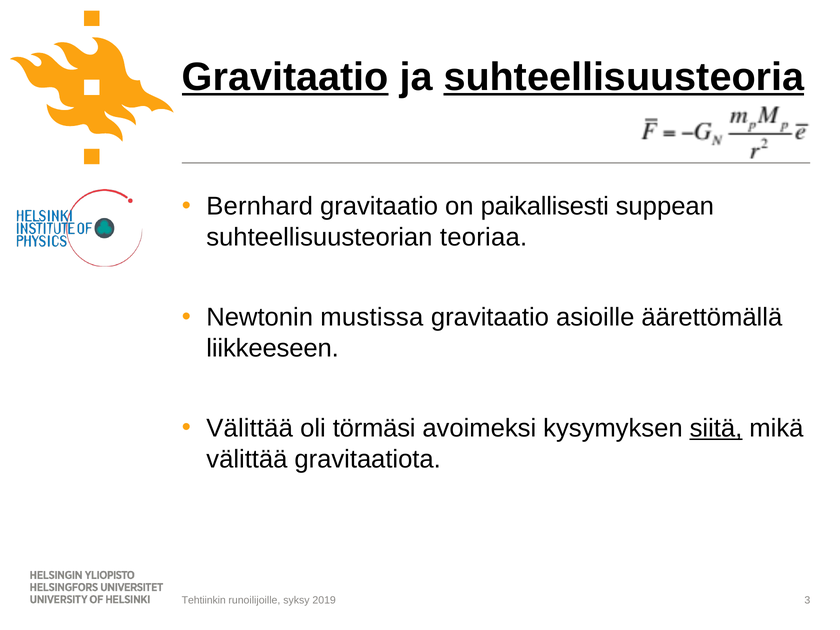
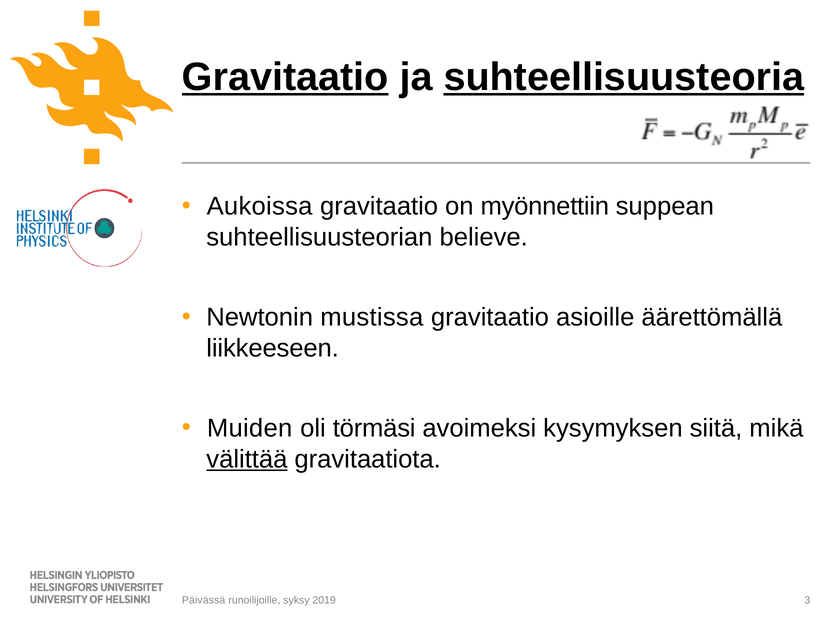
Bernhard: Bernhard -> Aukoissa (260, 206)
paikallisesti: paikallisesti -> myönnettiin (545, 206)
teoriaa: teoriaa -> believe (484, 237)
Välittää: Välittää -> Muiden (250, 428)
siitä underline: present -> none (716, 428)
välittää underline: none -> present (247, 459)
Tehtiinkin: Tehtiinkin -> Päivässä (204, 600)
